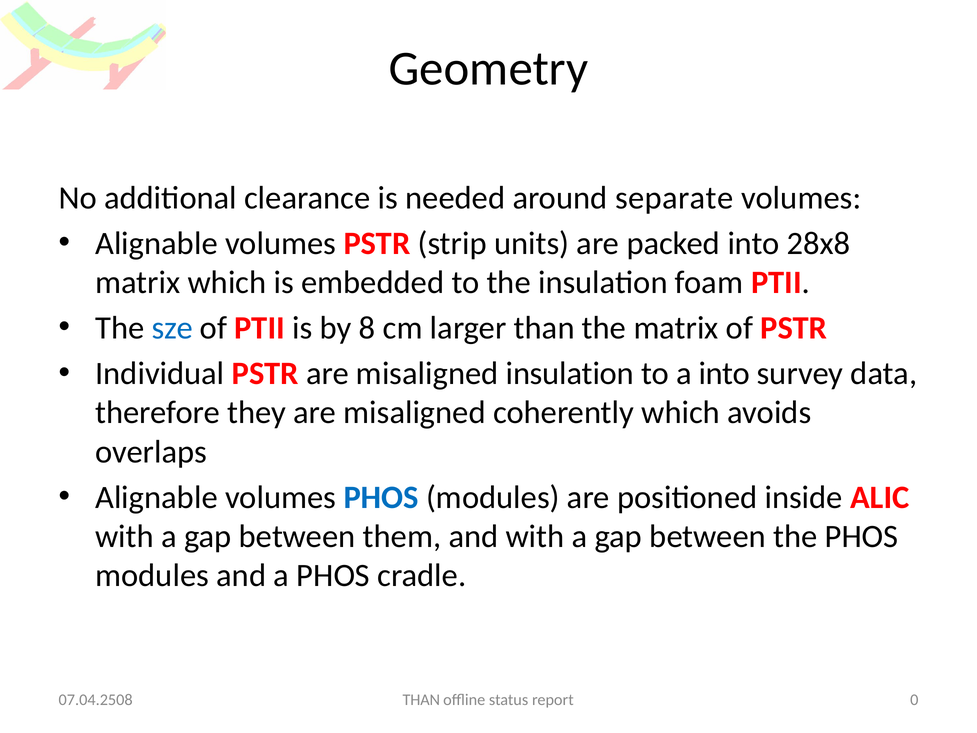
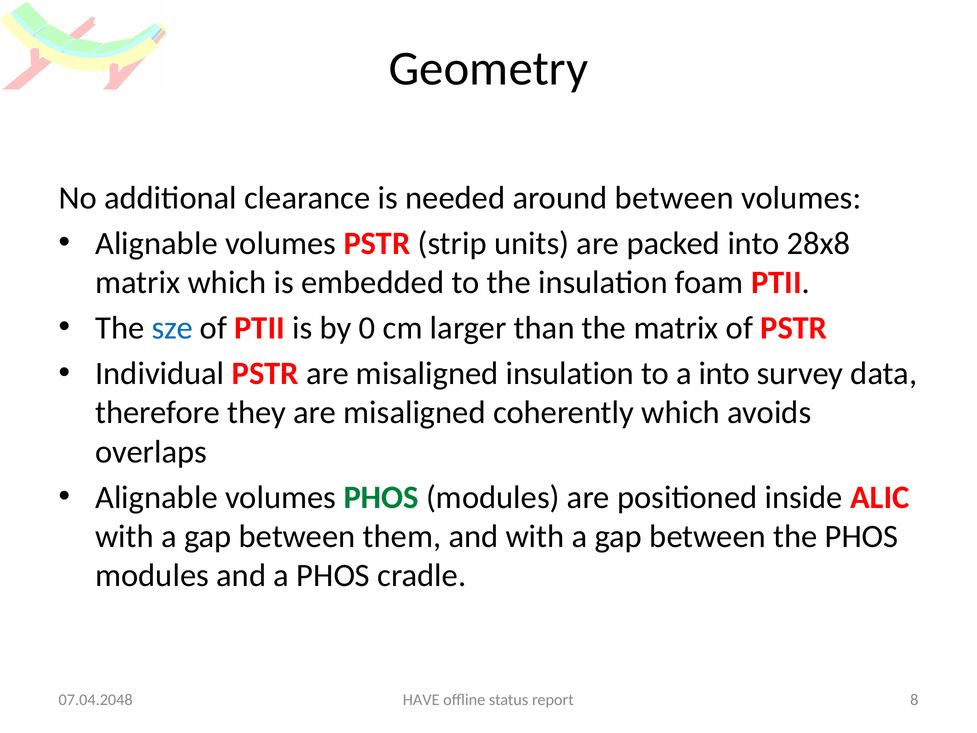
around separate: separate -> between (674, 198)
8: 8 -> 0 (367, 328)
PHOS colour: blue -> green (381, 497)
THAN: THAN -> HAVE (421, 700)
0: 0 -> 8 (914, 700)
07.04.2508: 07.04.2508 -> 07.04.2048 (96, 700)
